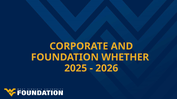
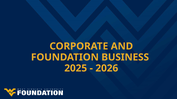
WHETHER: WHETHER -> BUSINESS (125, 58)
